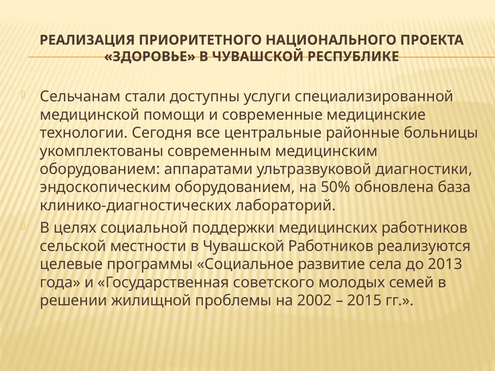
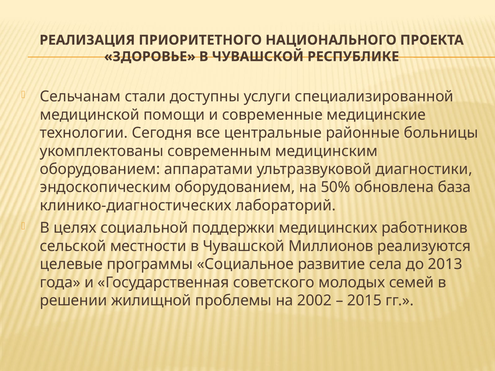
Чувашской Работников: Работников -> Миллионов (331, 246)
